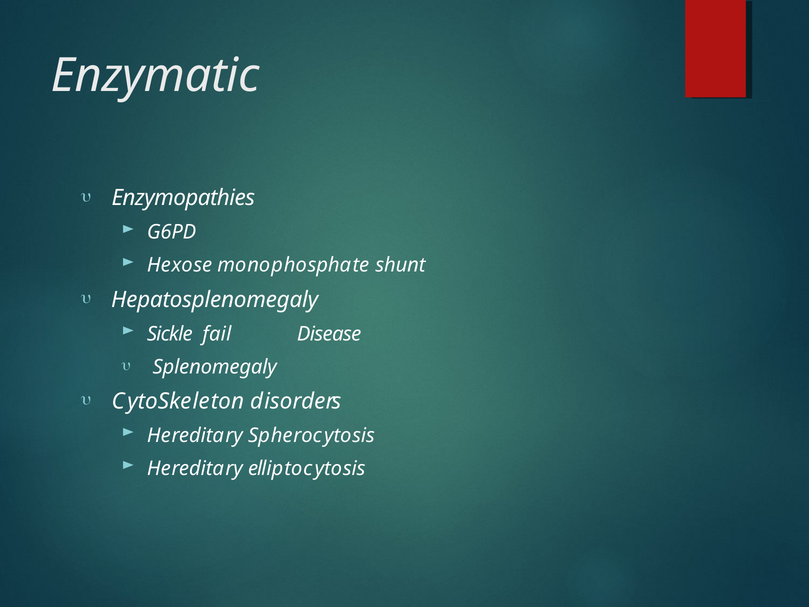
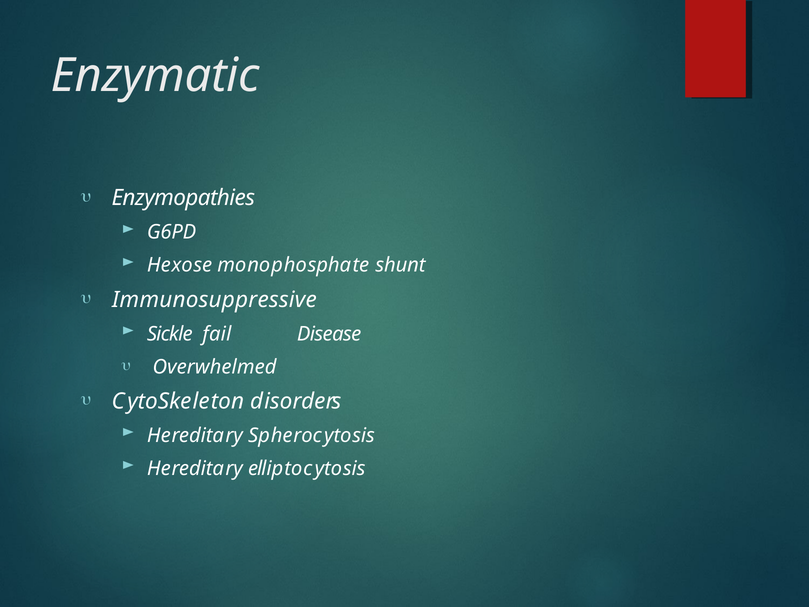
Hepatosplenomegaly: Hepatosplenomegaly -> Immunosuppressive (214, 300)
Splenomegaly: Splenomegaly -> Overwhelmed (215, 367)
